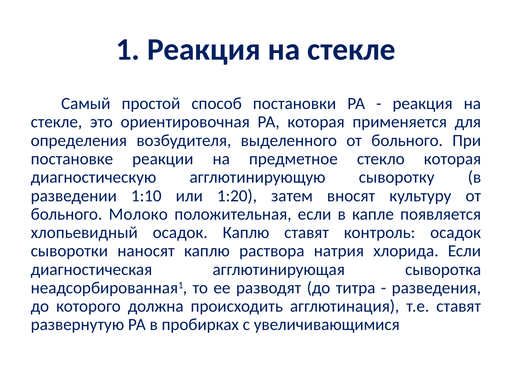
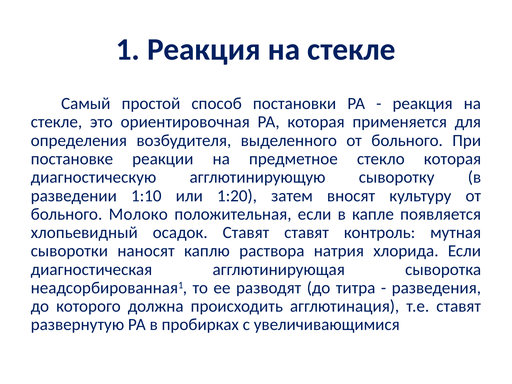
осадок Каплю: Каплю -> Ставят (246, 233)
контроль осадок: осадок -> мутная (456, 233)
